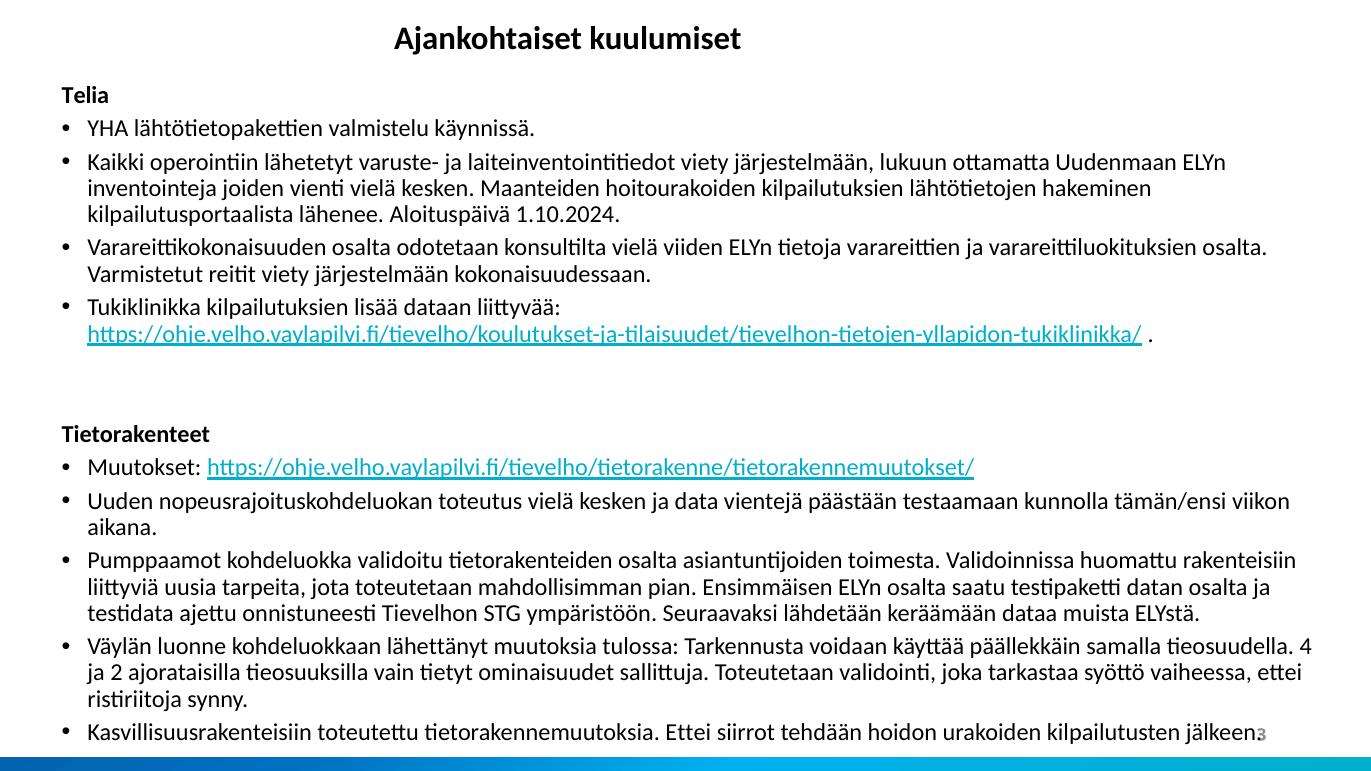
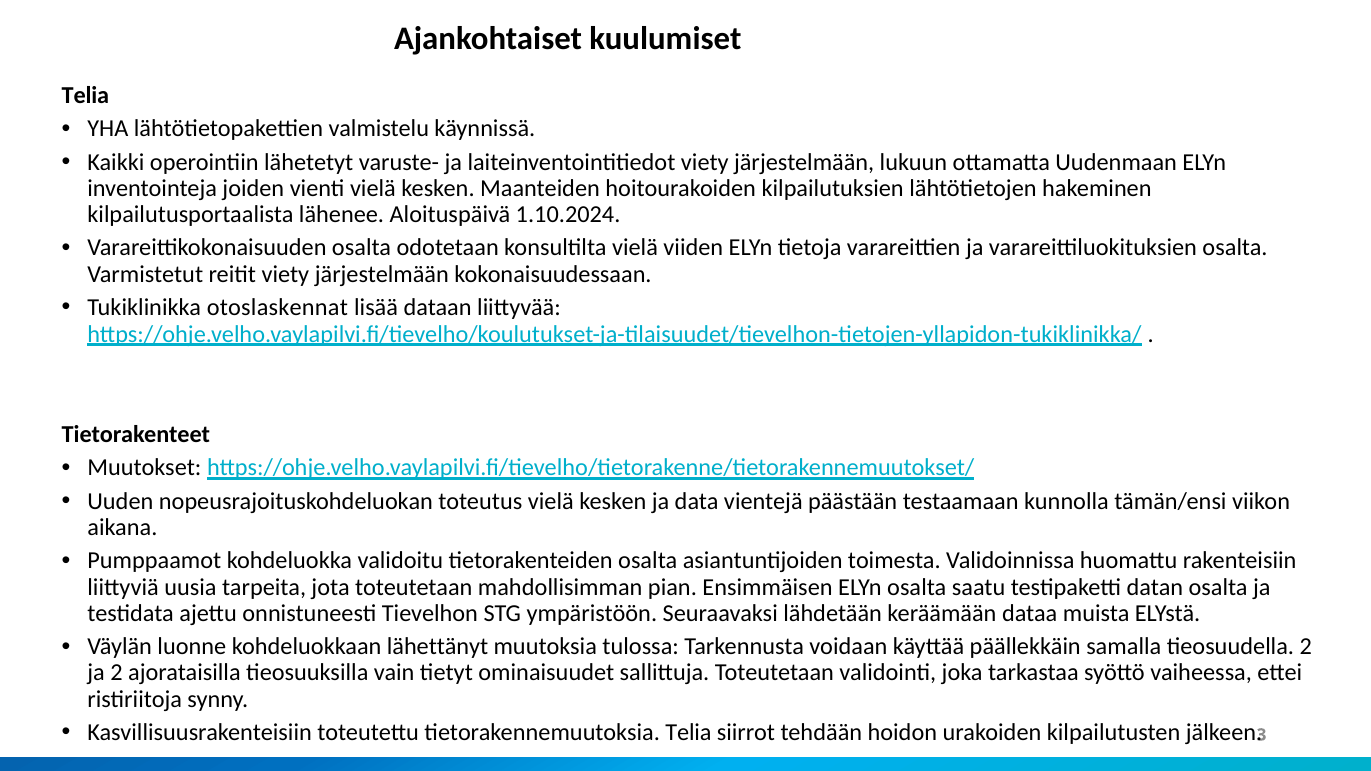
Tukiklinikka kilpailutuksien: kilpailutuksien -> otoslaskennat (277, 308)
tieosuudella 4: 4 -> 2 (1306, 647)
tietorakennemuutoksia Ettei: Ettei -> Telia (688, 733)
